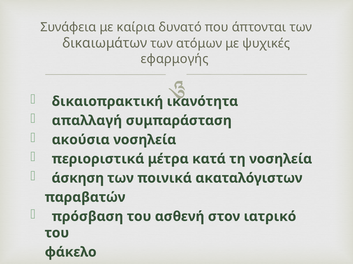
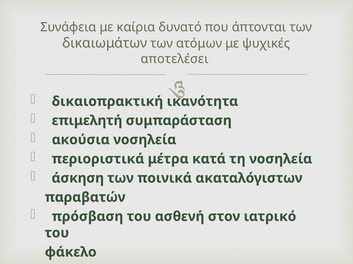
εφαρμογής: εφαρμογής -> αποτελέσει (175, 59)
απαλλαγή: απαλλαγή -> επιμελητή (87, 121)
